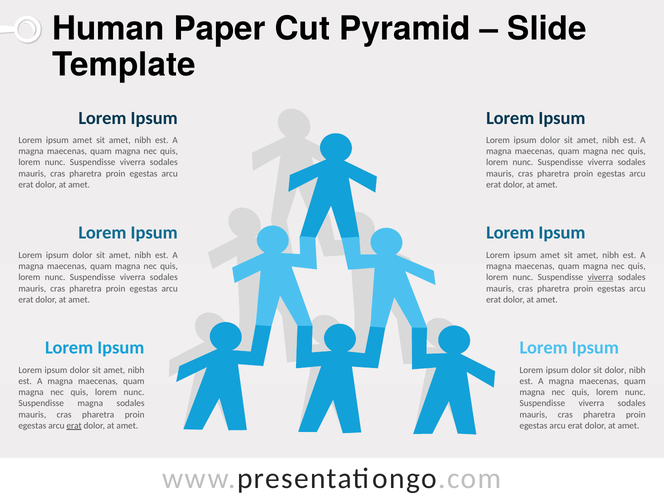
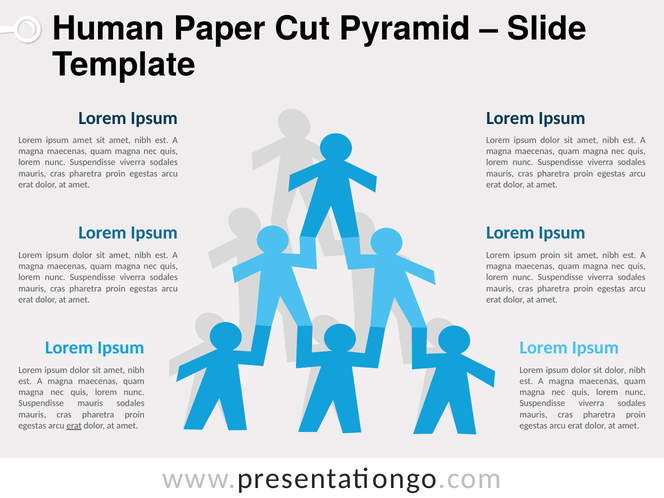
amet: amet -> proin (550, 255)
viverra underline: present -> none (600, 277)
Suspendisse magna: magna -> mauris (90, 403)
